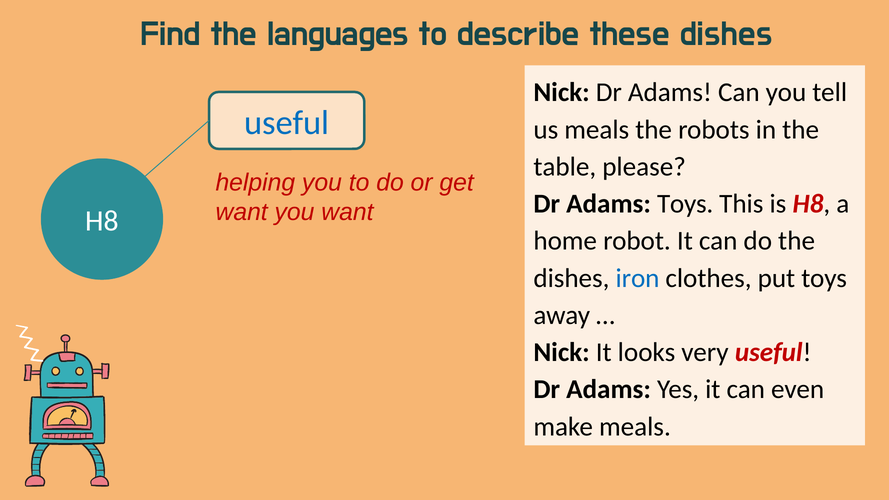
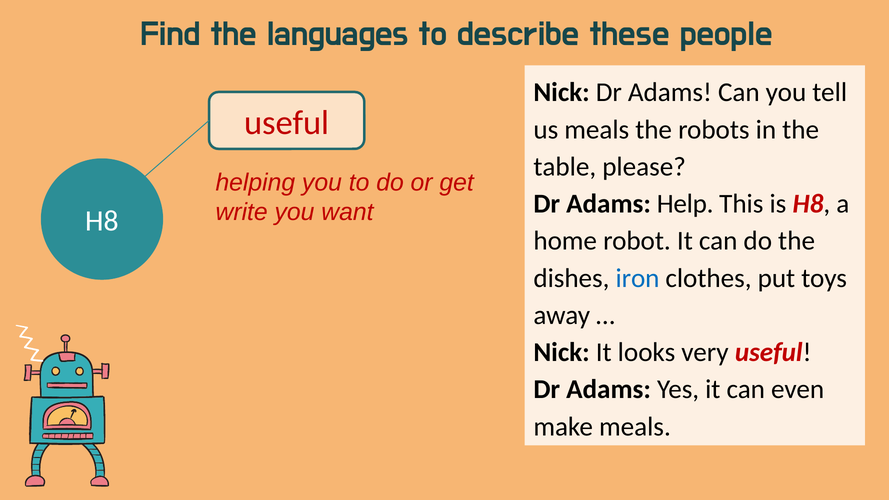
these dishes: dishes -> people (726, 34)
useful colour: blue -> red (287, 123)
Adams Toys: Toys -> Help (685, 204)
want: want -> write (242, 212)
